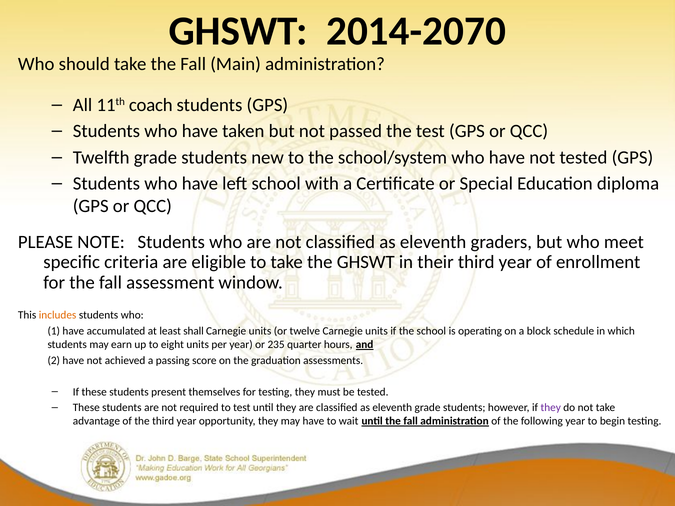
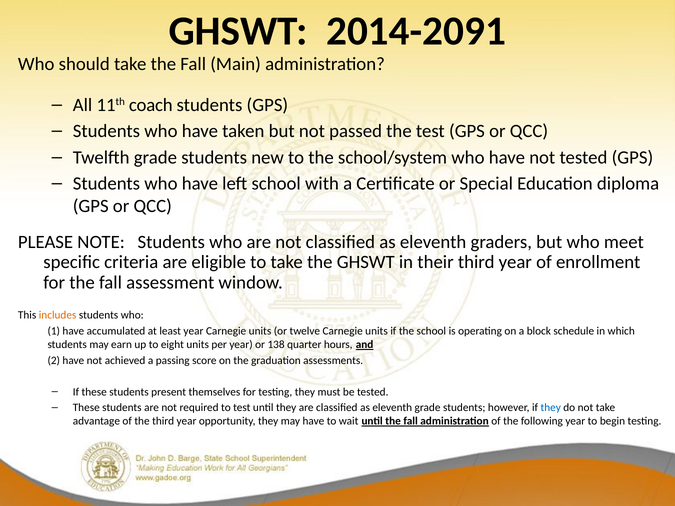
2014-2070: 2014-2070 -> 2014-2091 (416, 31)
least shall: shall -> year (193, 331)
235: 235 -> 138 (276, 345)
they colour: purple -> blue (551, 408)
